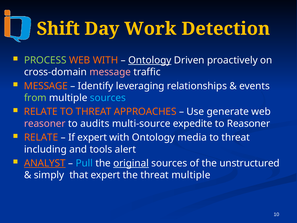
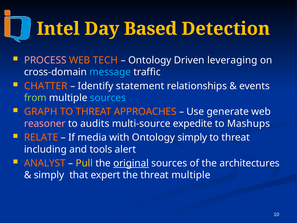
Shift: Shift -> Intel (58, 29)
Work: Work -> Based (151, 29)
PROCESS colour: light green -> pink (45, 60)
WEB WITH: WITH -> TECH (105, 60)
Ontology underline: present -> none (150, 60)
proactively: proactively -> leveraging (232, 60)
message colour: pink -> light blue (110, 72)
MESSAGE: MESSAGE -> CHATTER (46, 86)
leveraging: leveraging -> statement (140, 86)
RELATE: RELATE -> GRAPH (41, 112)
to Reasoner: Reasoner -> Mashups (248, 123)
If expert: expert -> media (92, 137)
Ontology media: media -> simply (192, 137)
ANALYST underline: present -> none (45, 163)
Pull colour: light blue -> yellow (84, 163)
unstructured: unstructured -> architectures (250, 163)
